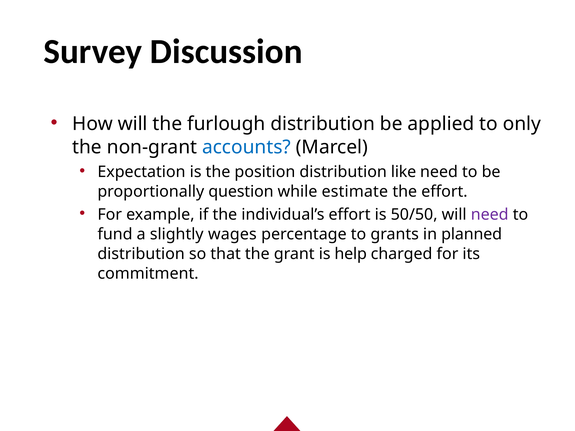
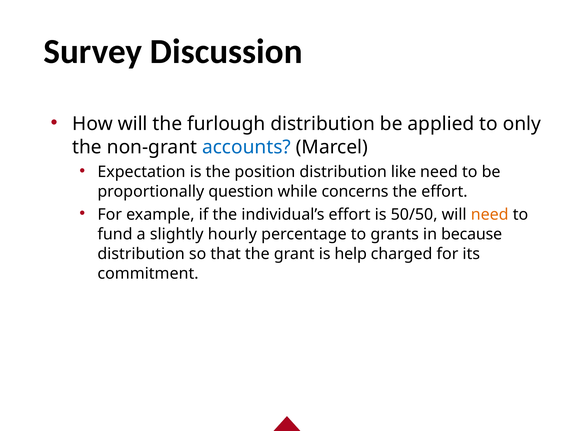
estimate: estimate -> concerns (355, 192)
need colour: purple -> orange (490, 215)
wages: wages -> hourly (232, 234)
planned: planned -> because (472, 234)
